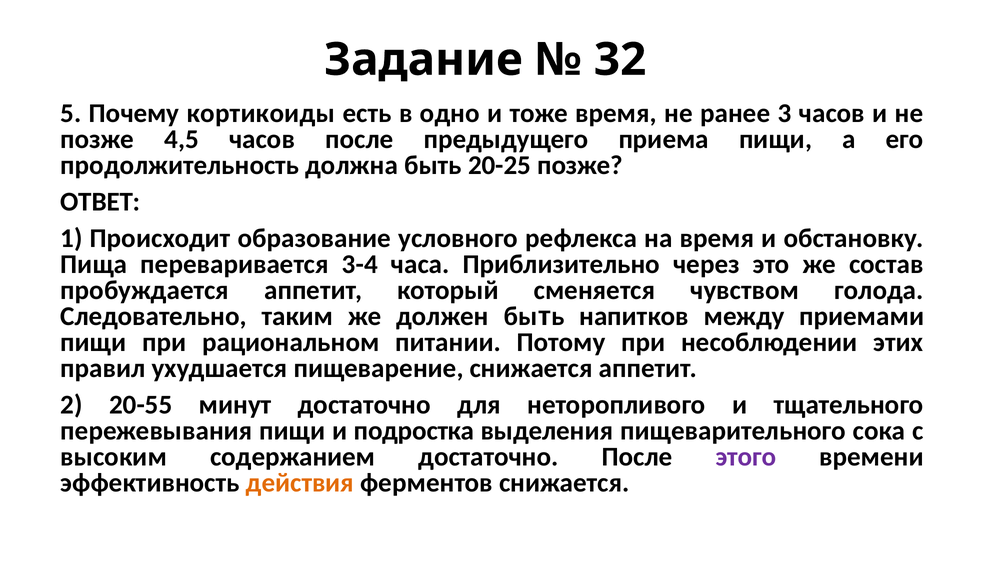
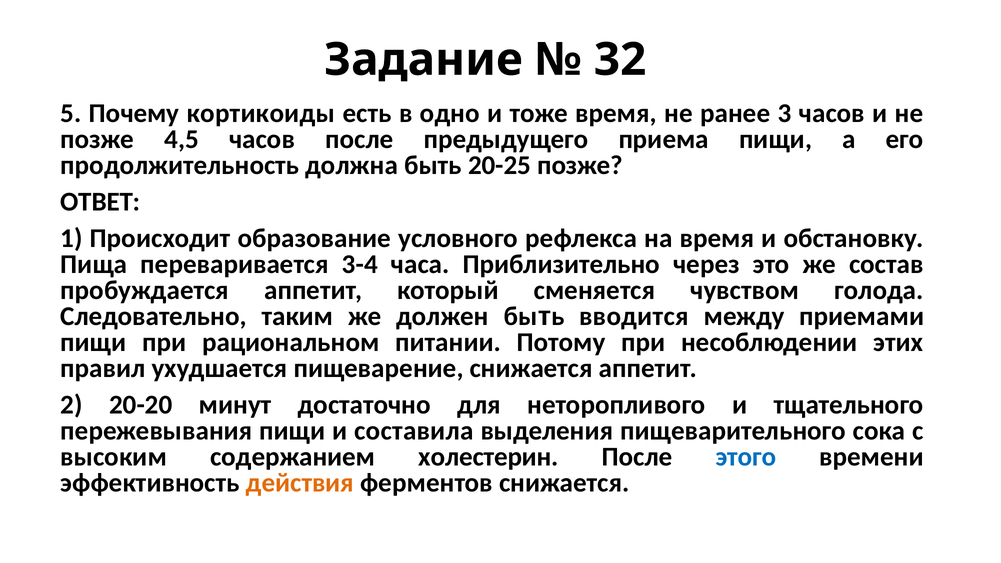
напитков: напитков -> вводится (634, 316)
20-55: 20-55 -> 20-20 (141, 405)
подростка: подростка -> составила (414, 431)
содержанием достаточно: достаточно -> холестерин (489, 457)
этого colour: purple -> blue (746, 457)
